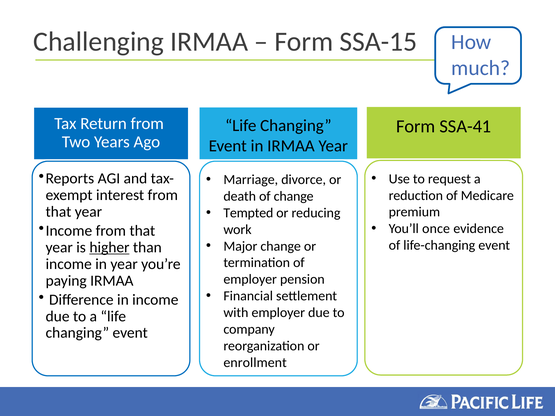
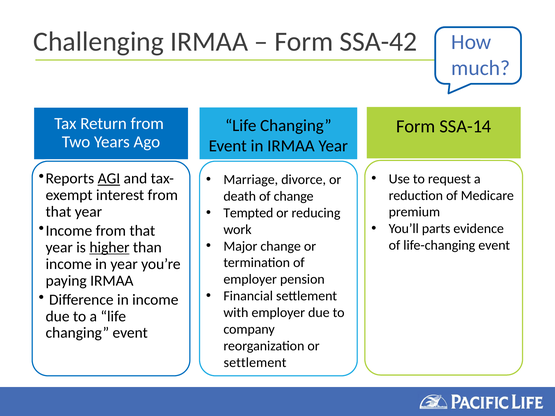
SSA-15: SSA-15 -> SSA-42 (378, 42)
SSA-41: SSA-41 -> SSA-14 (465, 126)
AGI underline: none -> present (109, 179)
once: once -> parts (436, 229)
enrollment: enrollment -> settlement (255, 363)
